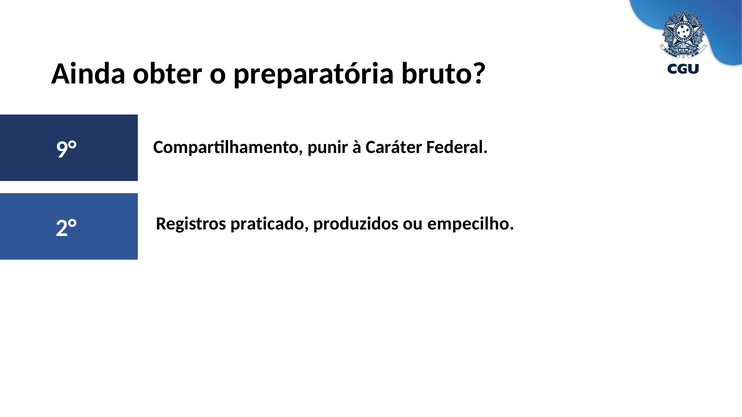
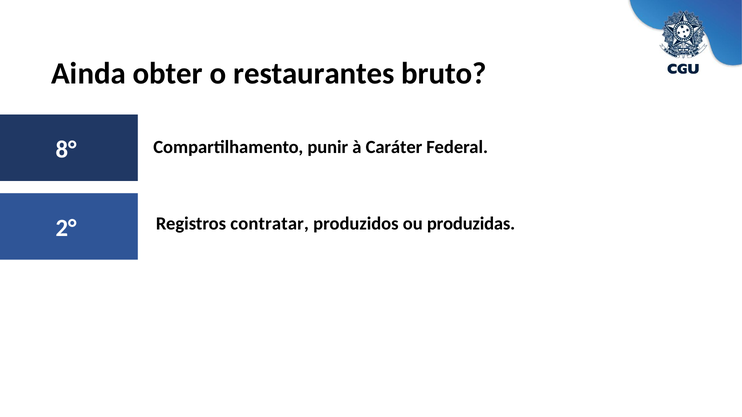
preparatória: preparatória -> restaurantes (314, 74)
9°: 9° -> 8° (66, 150)
praticado: praticado -> contratar (270, 224)
empecilho: empecilho -> produzidas (471, 224)
